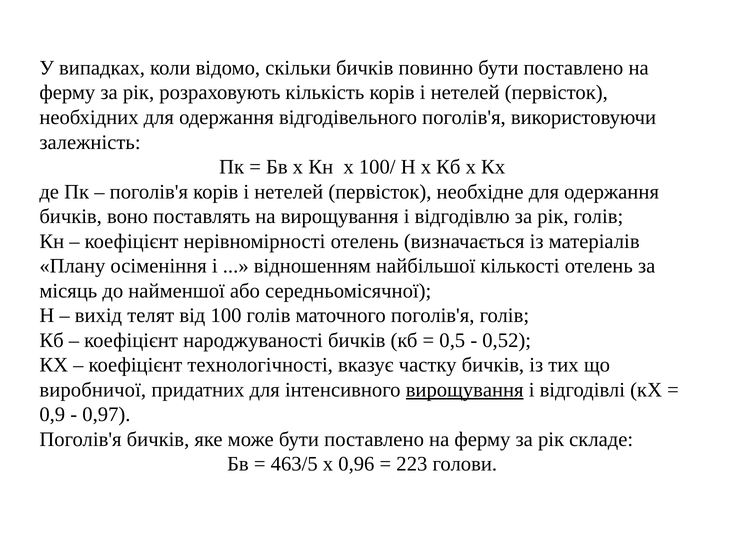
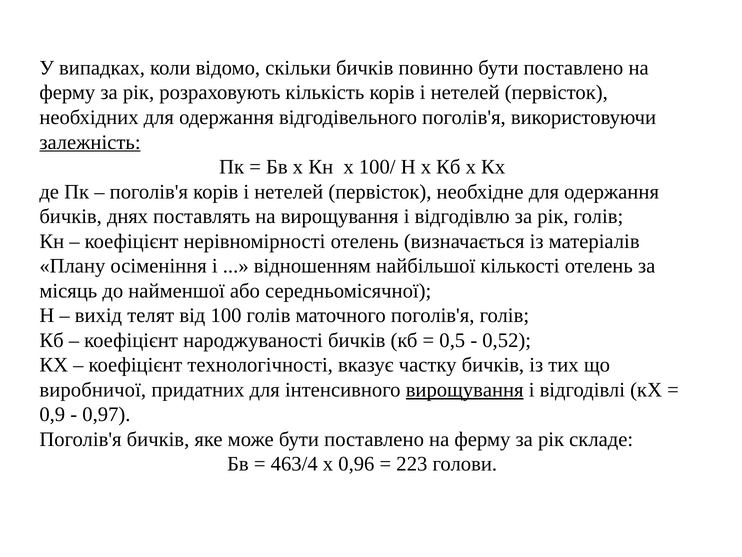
залежність underline: none -> present (90, 142)
воно: воно -> днях (128, 216)
463/5: 463/5 -> 463/4 (294, 464)
